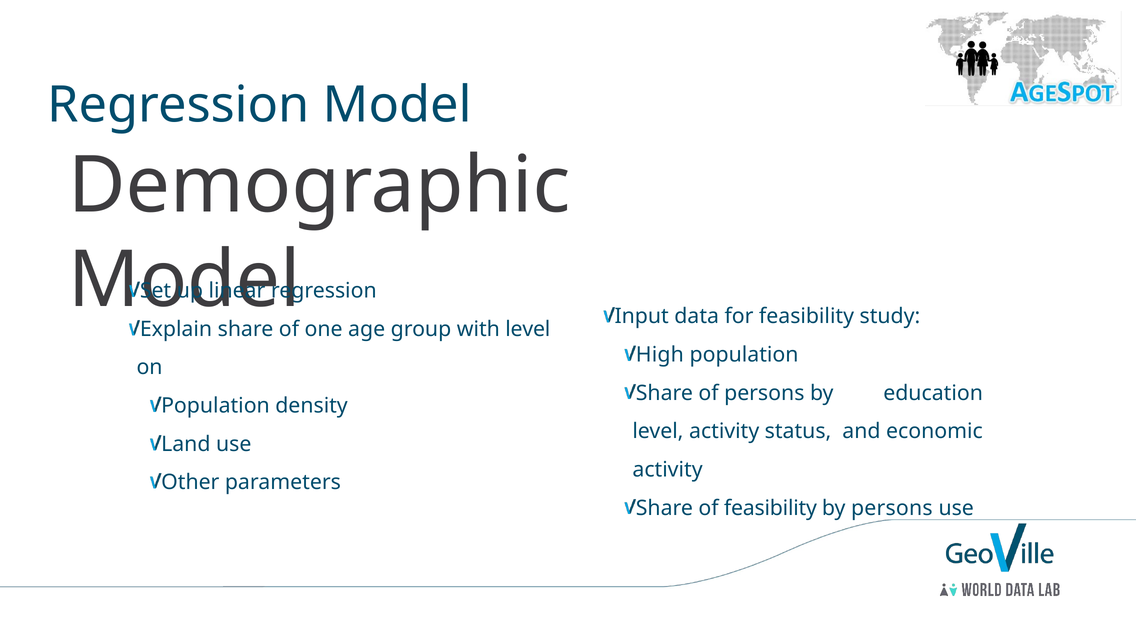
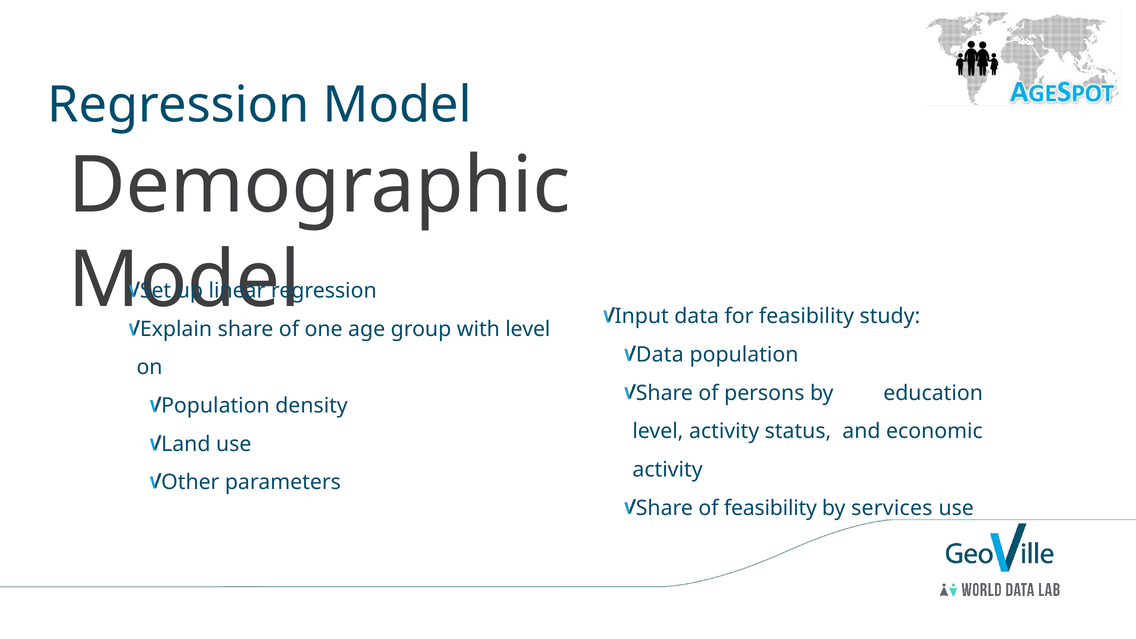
High: High -> Data (660, 355)
by persons: persons -> services (892, 508)
